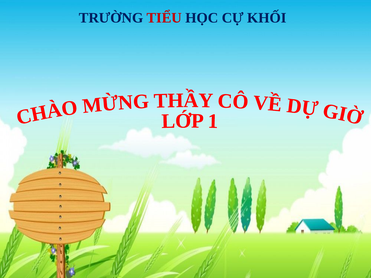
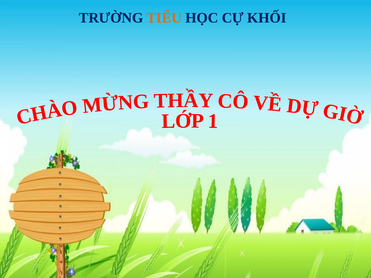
TIỂU colour: red -> orange (164, 18)
